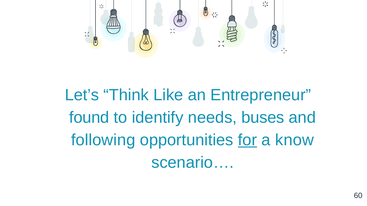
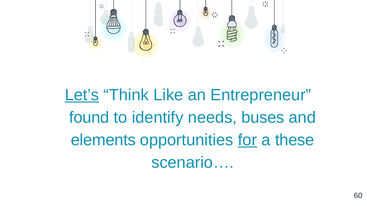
Let’s underline: none -> present (82, 95)
following: following -> elements (103, 140)
know: know -> these (295, 140)
